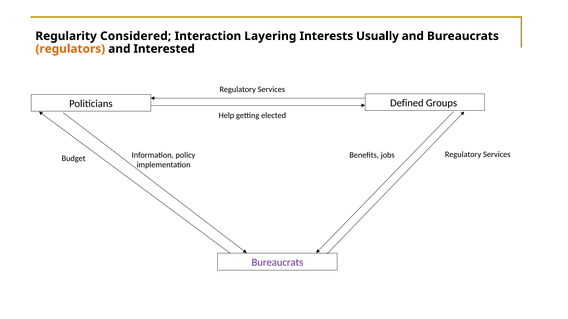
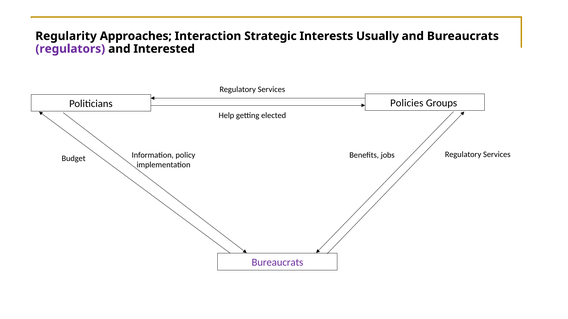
Considered: Considered -> Approaches (136, 36)
Layering: Layering -> Strategic (270, 36)
regulators colour: orange -> purple (70, 49)
Defined: Defined -> Policies (407, 103)
